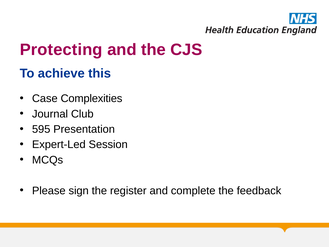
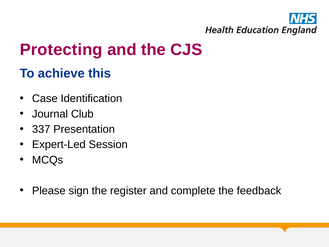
Complexities: Complexities -> Identification (91, 98)
595: 595 -> 337 (41, 129)
